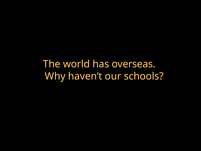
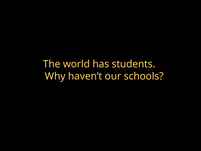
overseas: overseas -> students (134, 64)
